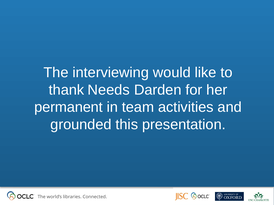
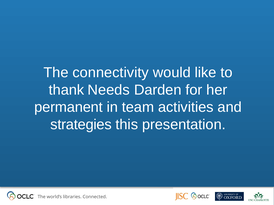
interviewing: interviewing -> connectivity (111, 73)
grounded: grounded -> strategies (81, 125)
